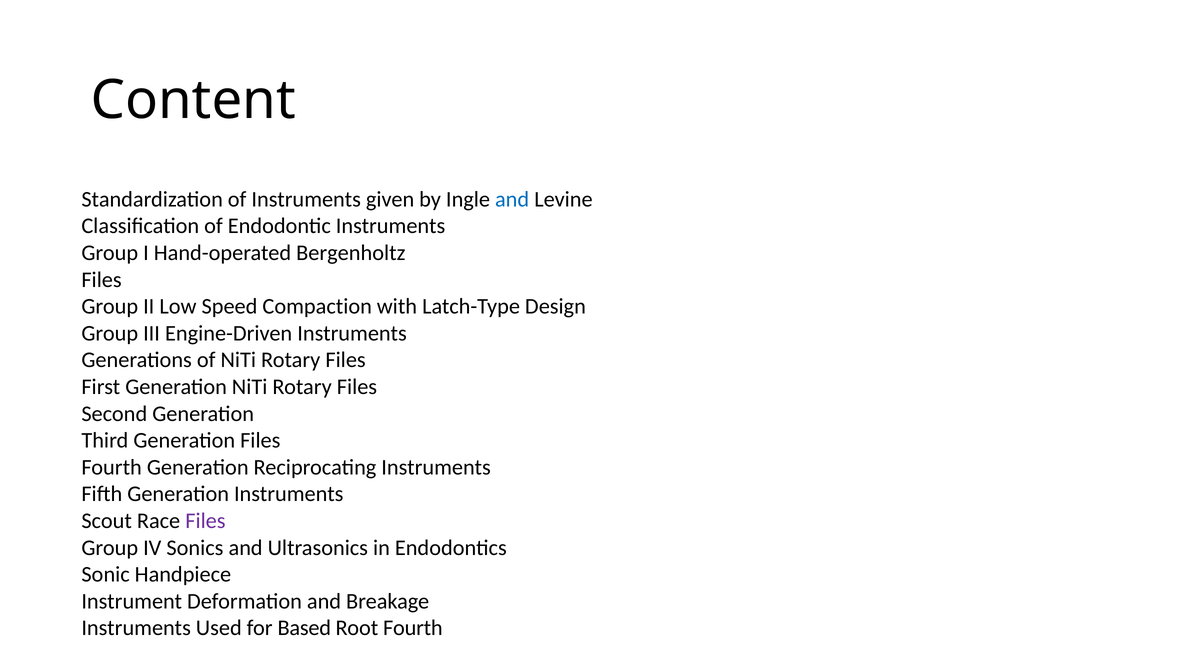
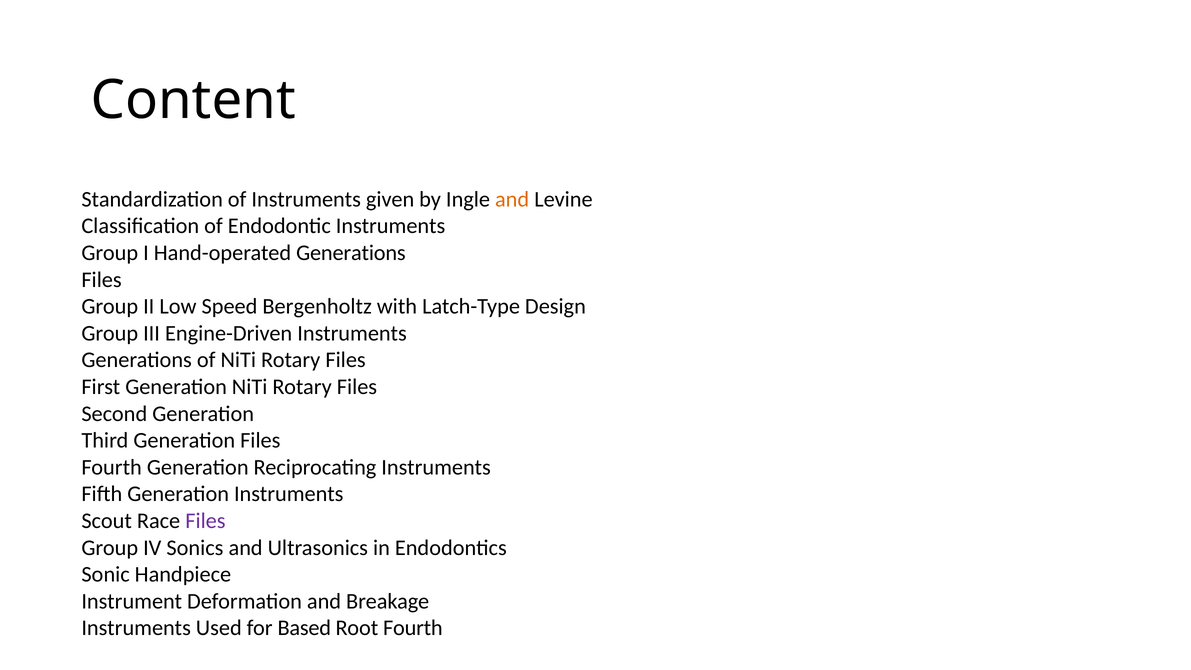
and colour: blue -> orange (512, 199)
Hand-operated Bergenholtz: Bergenholtz -> Generations (351, 253)
Compaction: Compaction -> Bergenholtz (317, 306)
